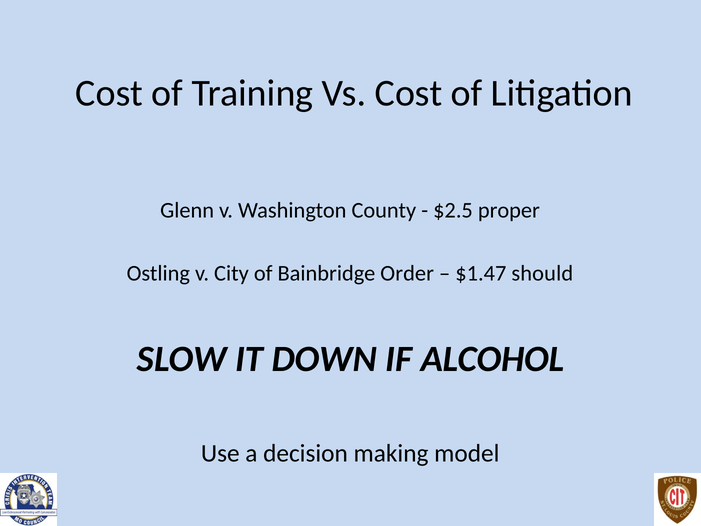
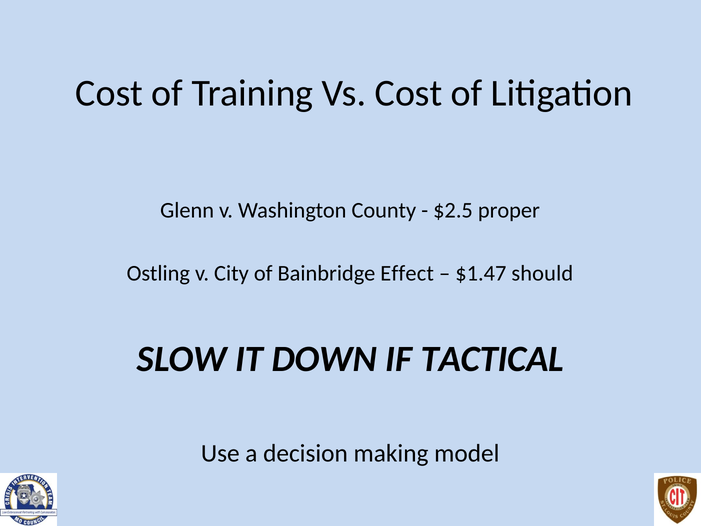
Order: Order -> Effect (407, 273)
ALCOHOL: ALCOHOL -> TACTICAL (492, 359)
